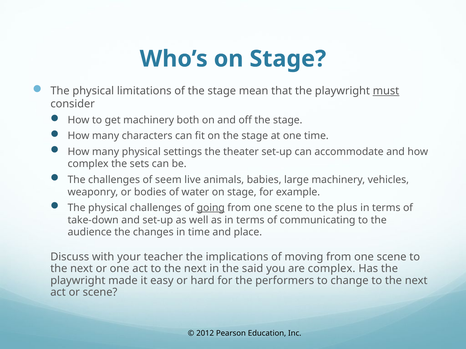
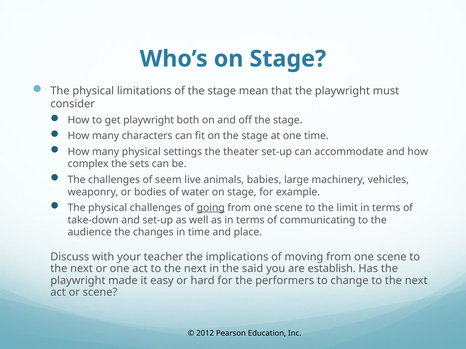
must underline: present -> none (386, 91)
get machinery: machinery -> playwright (149, 120)
plus: plus -> limit (347, 208)
are complex: complex -> establish (332, 269)
